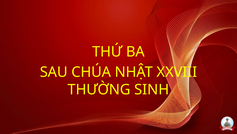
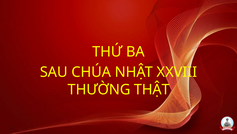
SINH: SINH -> THẬT (152, 89)
